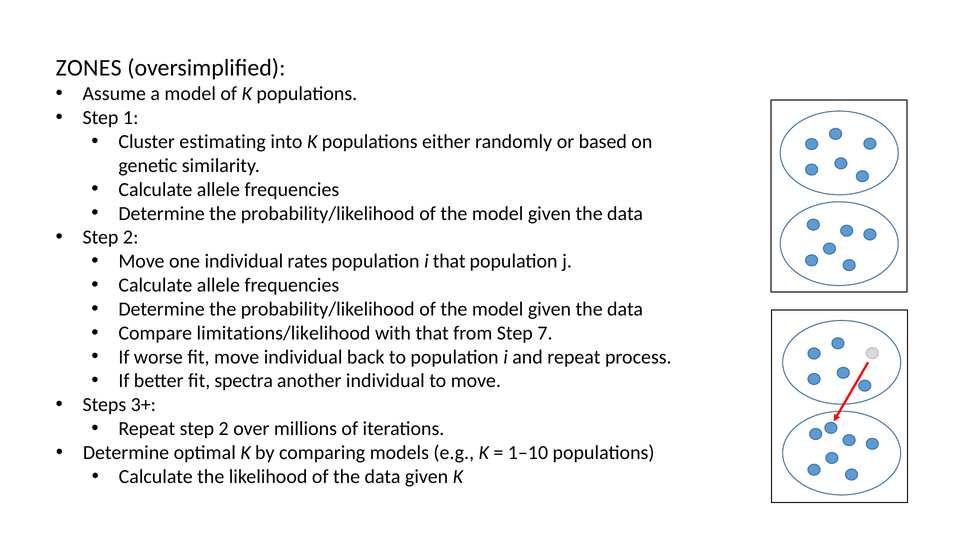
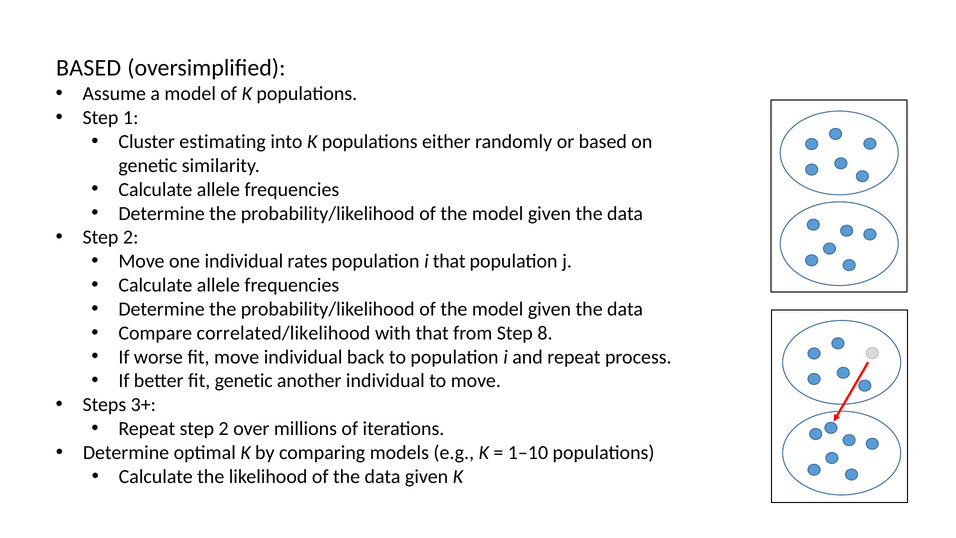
ZONES: ZONES -> BASED (89, 68)
limitations/likelihood: limitations/likelihood -> correlated/likelihood (283, 333)
7: 7 -> 8 (545, 333)
fit spectra: spectra -> genetic (244, 381)
